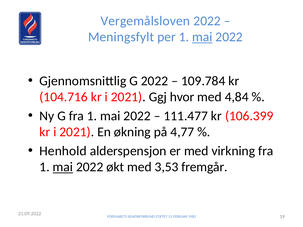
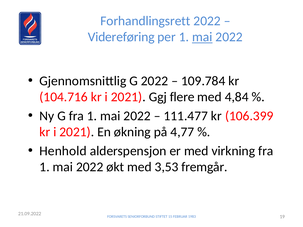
Vergemålsloven: Vergemålsloven -> Forhandlingsrett (145, 21)
Meningsfylt: Meningsfylt -> Videreføring (121, 37)
hvor: hvor -> flere (182, 97)
mai underline: present -> none (63, 167)
